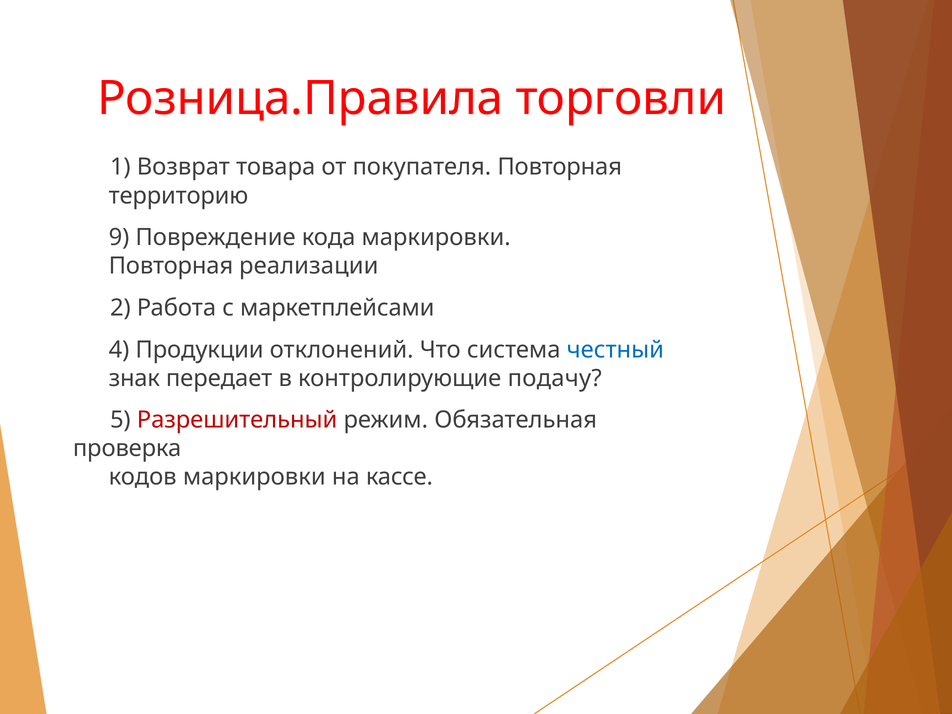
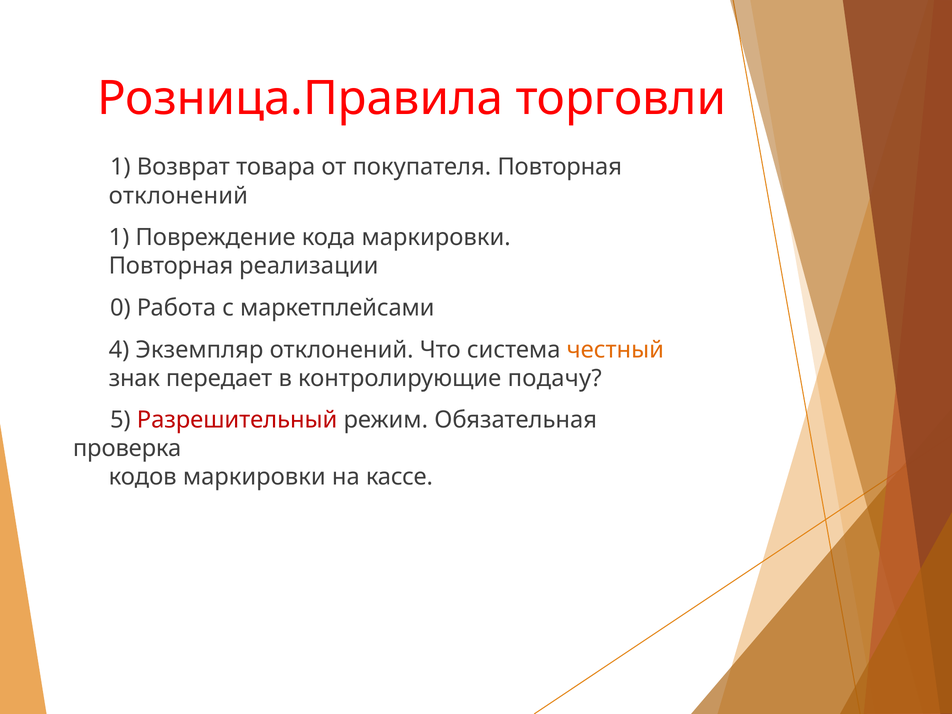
территорию: территорию -> отклонений (178, 196)
9: 9 -> 1 (119, 237)
2: 2 -> 0 (120, 308)
Продукции: Продукции -> Экземпляр (199, 350)
честный colour: blue -> orange (615, 350)
